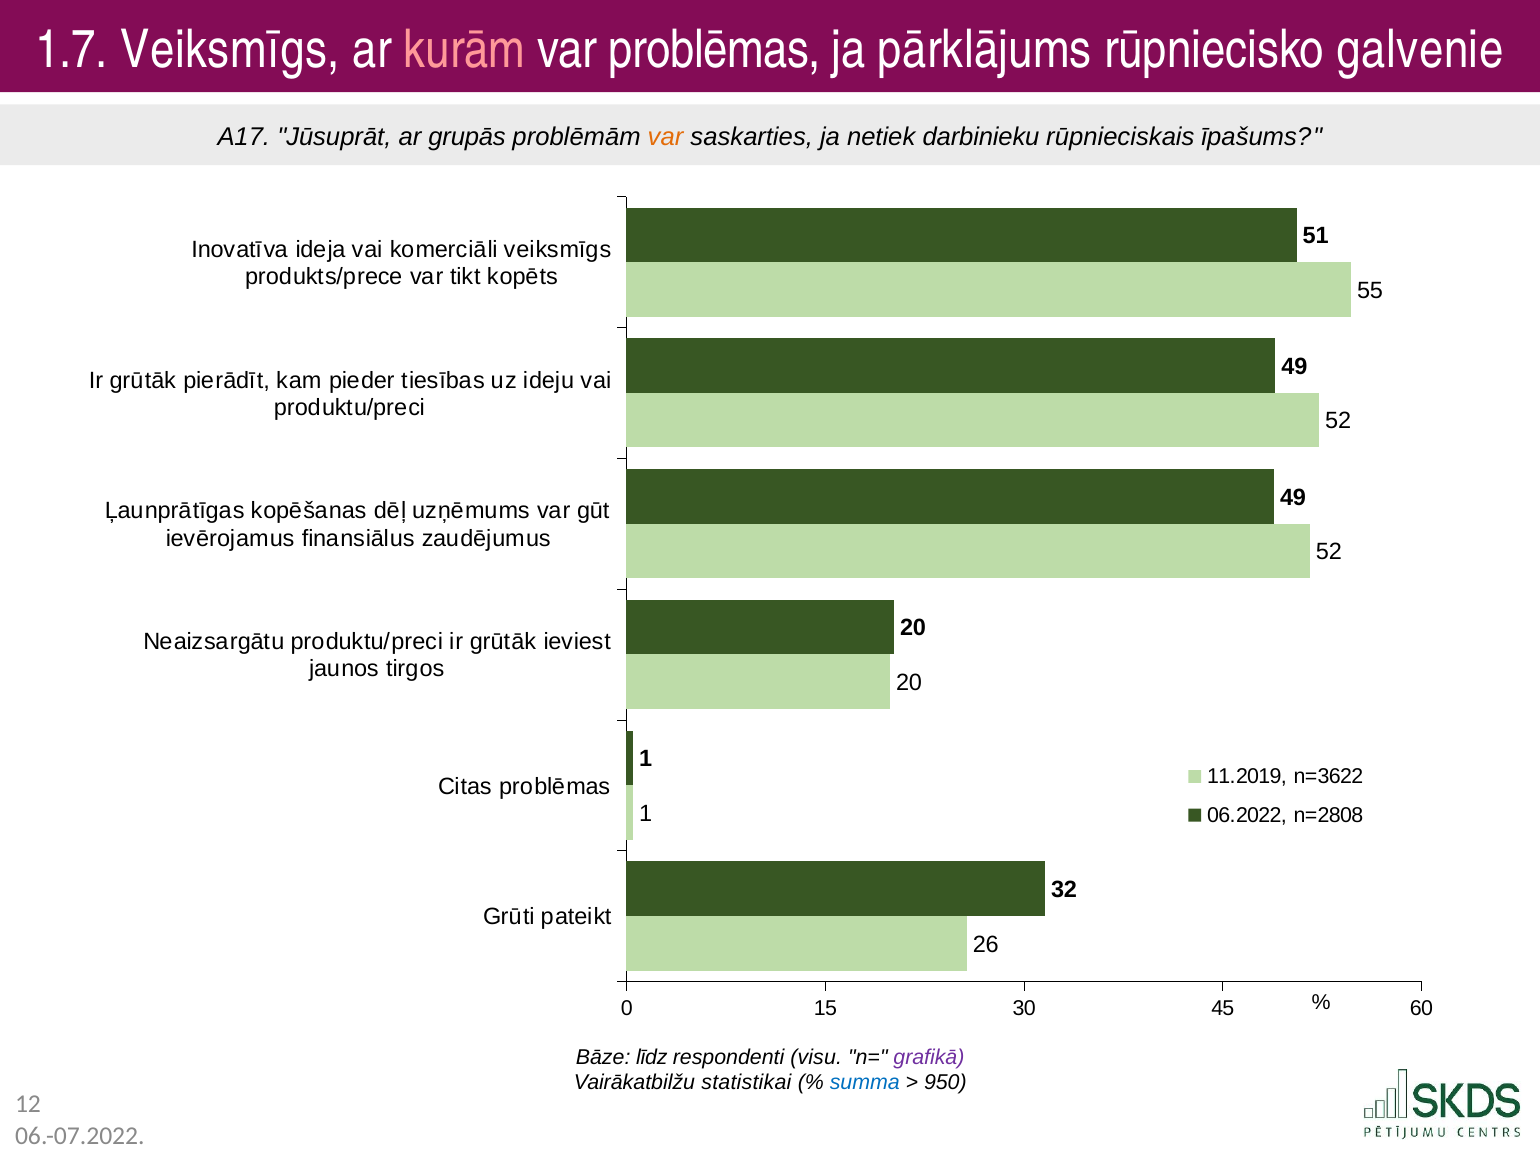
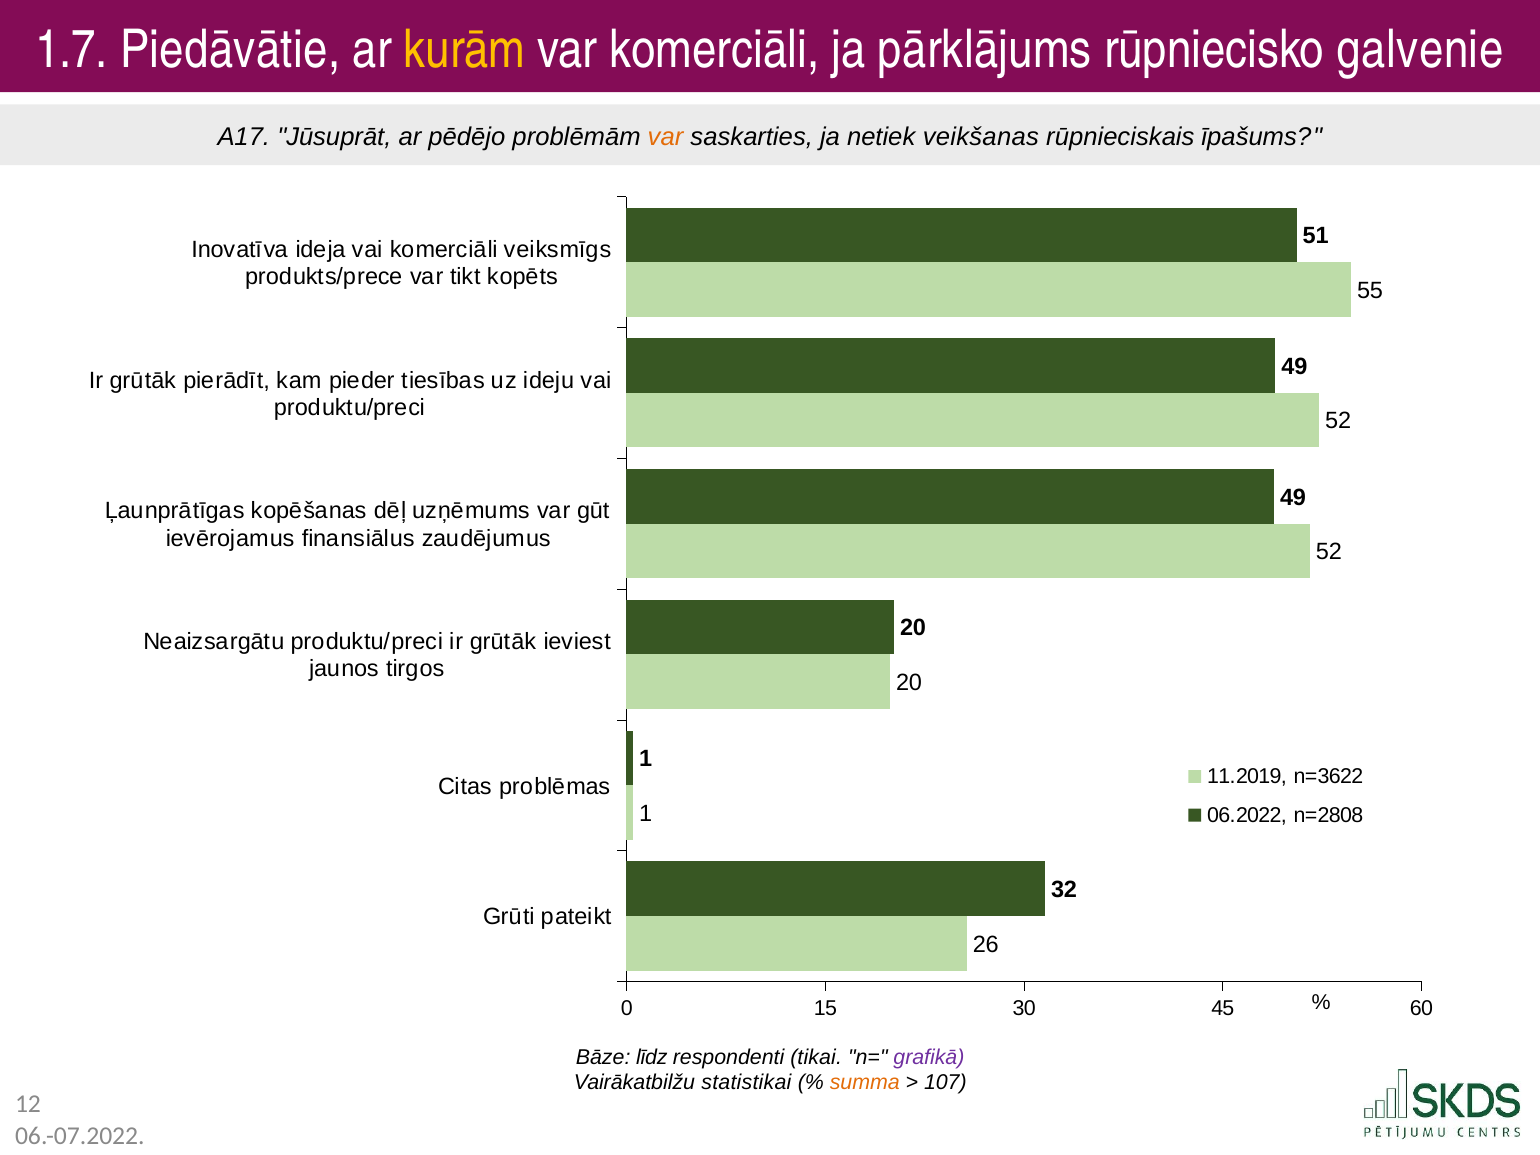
1.7 Veiksmīgs: Veiksmīgs -> Piedāvātie (230, 50)
kurām colour: pink -> yellow (465, 50)
var problēmas: problēmas -> komerciāli (715, 50)
grupās: grupās -> pēdējo (467, 137)
darbinieku: darbinieku -> veikšanas (981, 137)
visu: visu -> tikai (816, 1057)
summa colour: blue -> orange (865, 1083)
950: 950 -> 107 (945, 1083)
